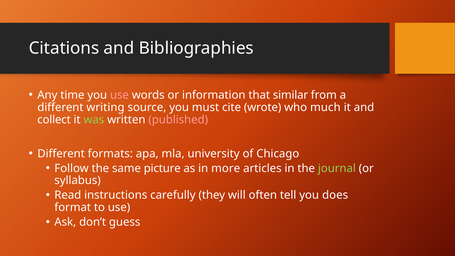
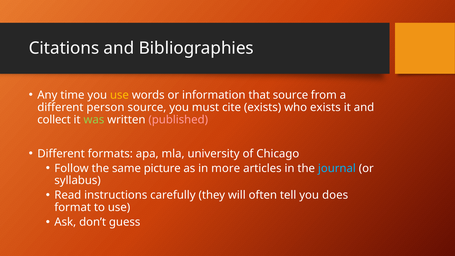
use colour: pink -> yellow (119, 95)
that similar: similar -> source (291, 95)
writing: writing -> person (105, 107)
cite wrote: wrote -> exists (263, 107)
who much: much -> exists (325, 107)
journal colour: light green -> light blue (337, 168)
